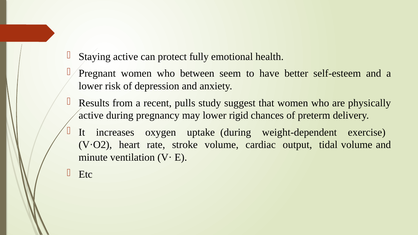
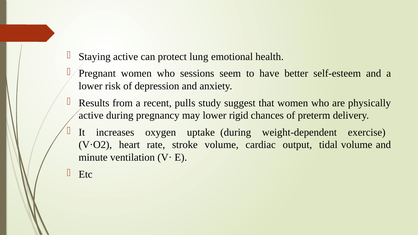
fully: fully -> lung (199, 57)
between: between -> sessions (197, 74)
